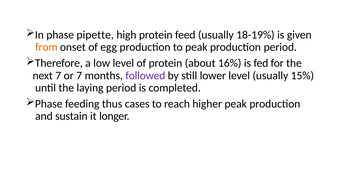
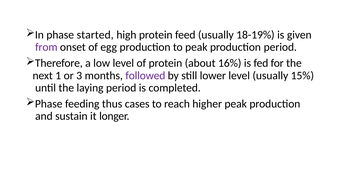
pipette: pipette -> started (95, 35)
from colour: orange -> purple (46, 47)
next 7: 7 -> 1 (58, 75)
or 7: 7 -> 3 (79, 75)
